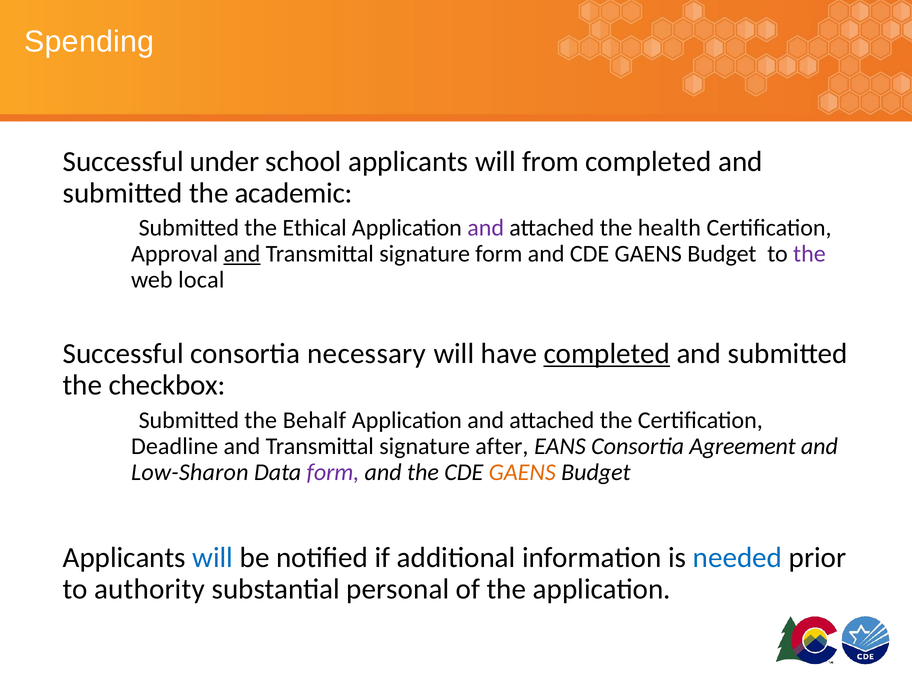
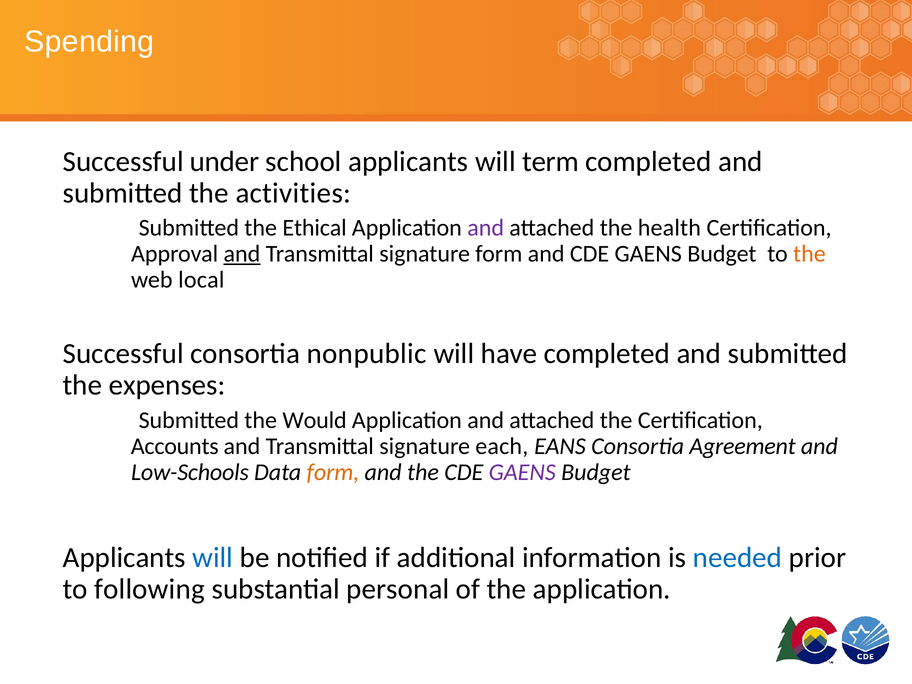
from: from -> term (551, 161)
academic: academic -> activities (293, 193)
the colour: purple -> orange (809, 254)
necessary: necessary -> nonpublic (367, 354)
completed underline: present -> none (607, 354)
checkbox: checkbox -> expenses (167, 385)
Behalf: Behalf -> Would (315, 420)
Deadline: Deadline -> Accounts (175, 446)
after: after -> each (502, 446)
Low-Sharon: Low-Sharon -> Low-Schools (190, 472)
form colour: purple -> orange (333, 472)
GAENS colour: orange -> purple (522, 472)
authority: authority -> following (149, 589)
